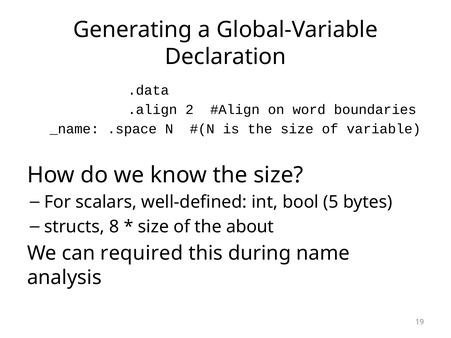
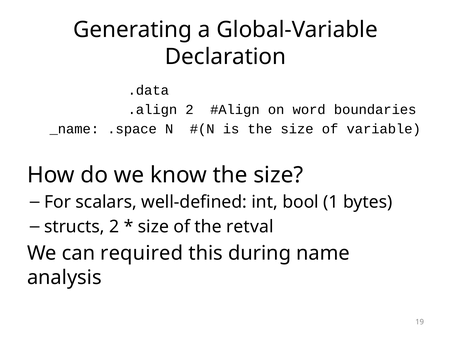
5: 5 -> 1 (331, 202)
structs 8: 8 -> 2 (114, 227)
about: about -> retval (250, 227)
